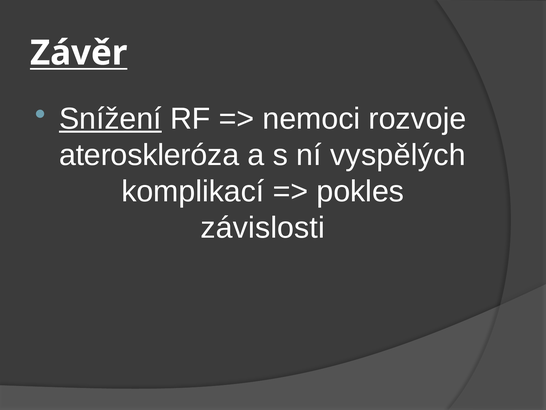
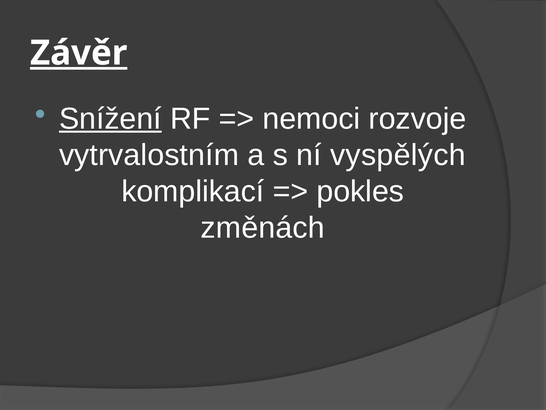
Závěr underline: none -> present (79, 53)
ateroskleróza: ateroskleróza -> vytrvalostním (149, 155)
závislosti: závislosti -> změnách (263, 228)
